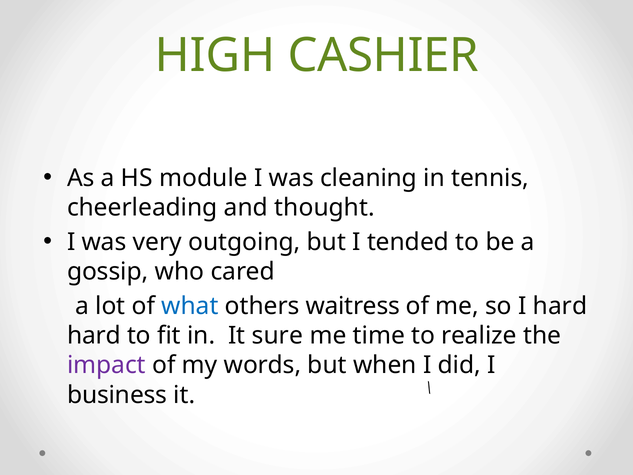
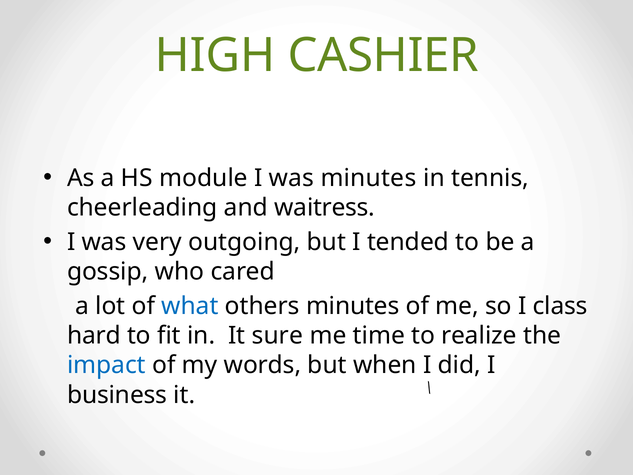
was cleaning: cleaning -> minutes (368, 178)
thought: thought -> waitress (325, 207)
others waitress: waitress -> minutes (353, 306)
I hard: hard -> class (560, 306)
impact colour: purple -> blue (106, 365)
